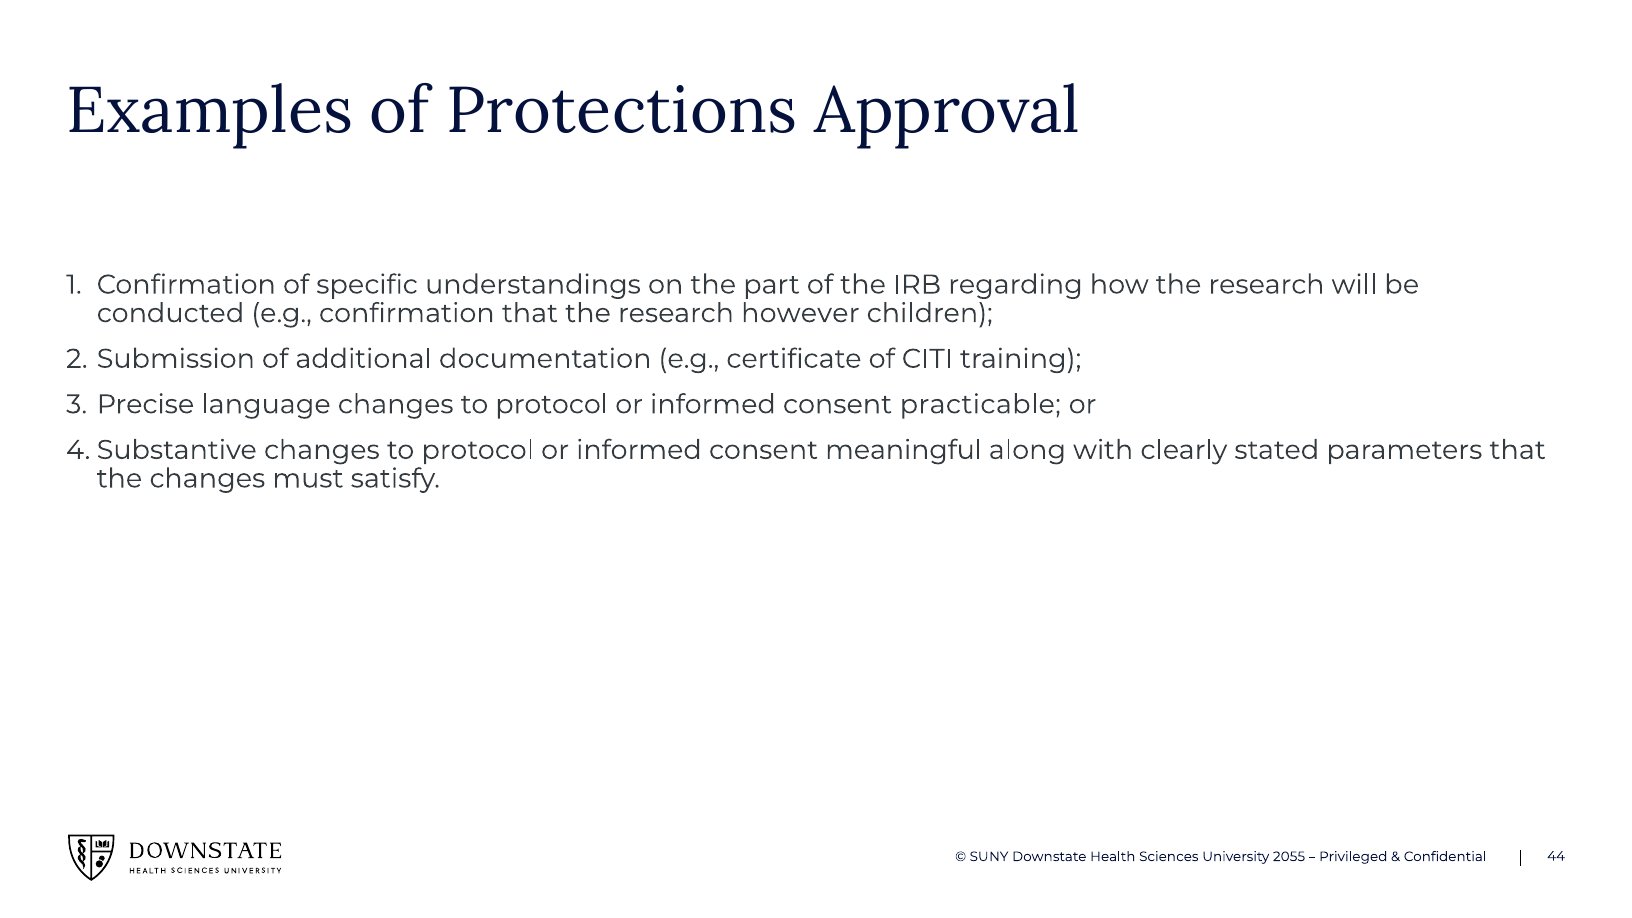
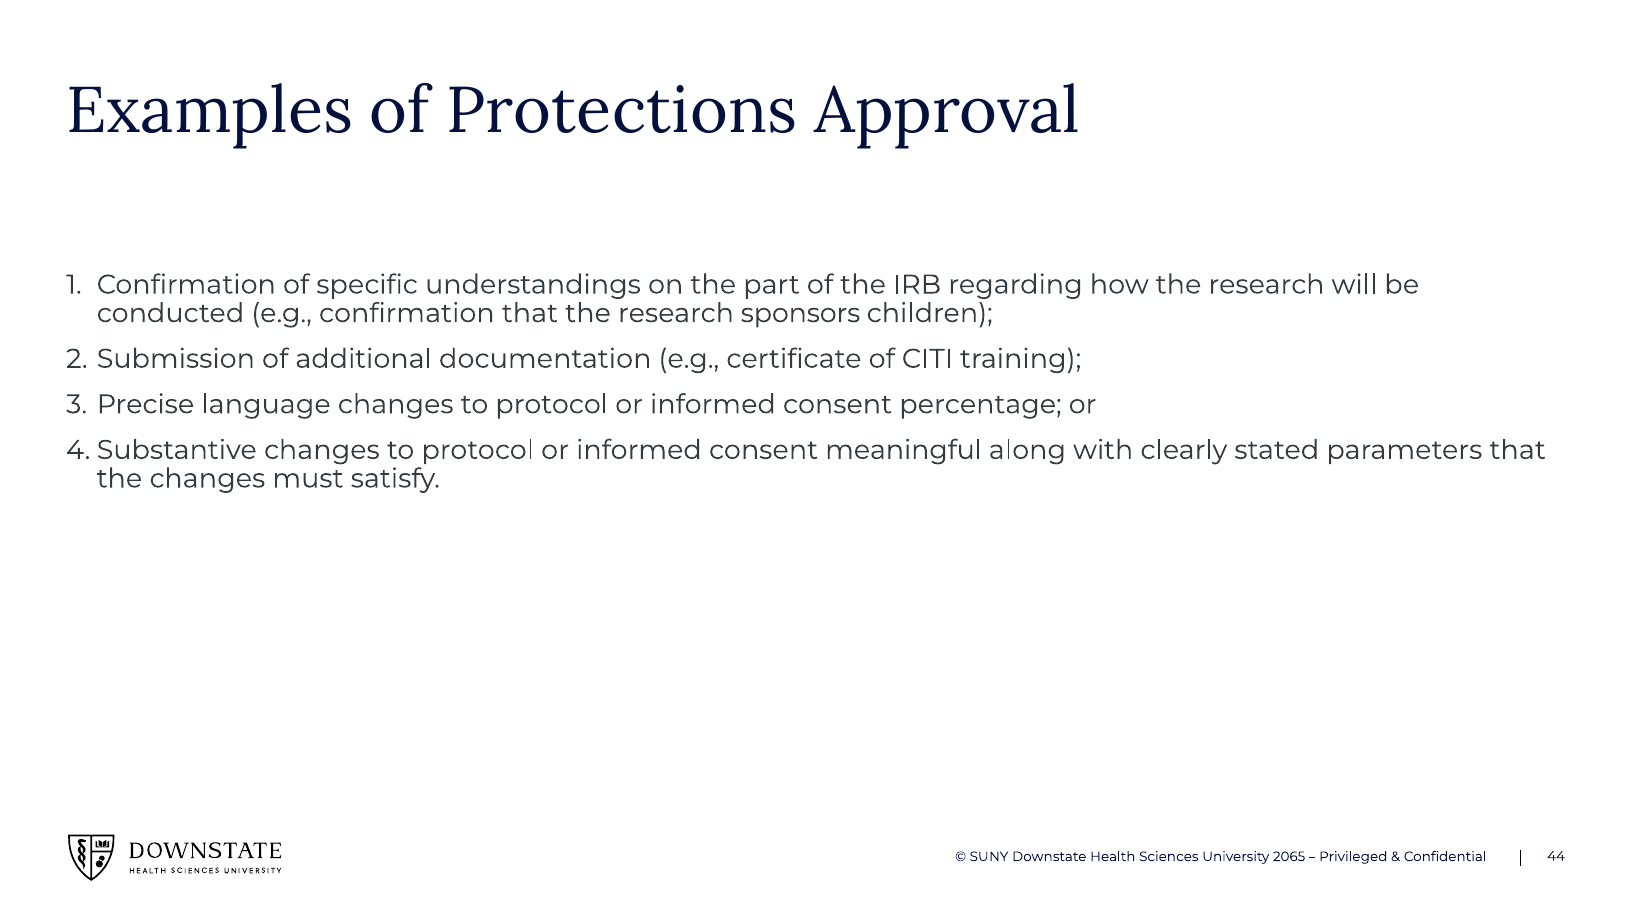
however: however -> sponsors (801, 313)
practicable: practicable -> percentage (980, 404)
2055: 2055 -> 2065 (1289, 857)
